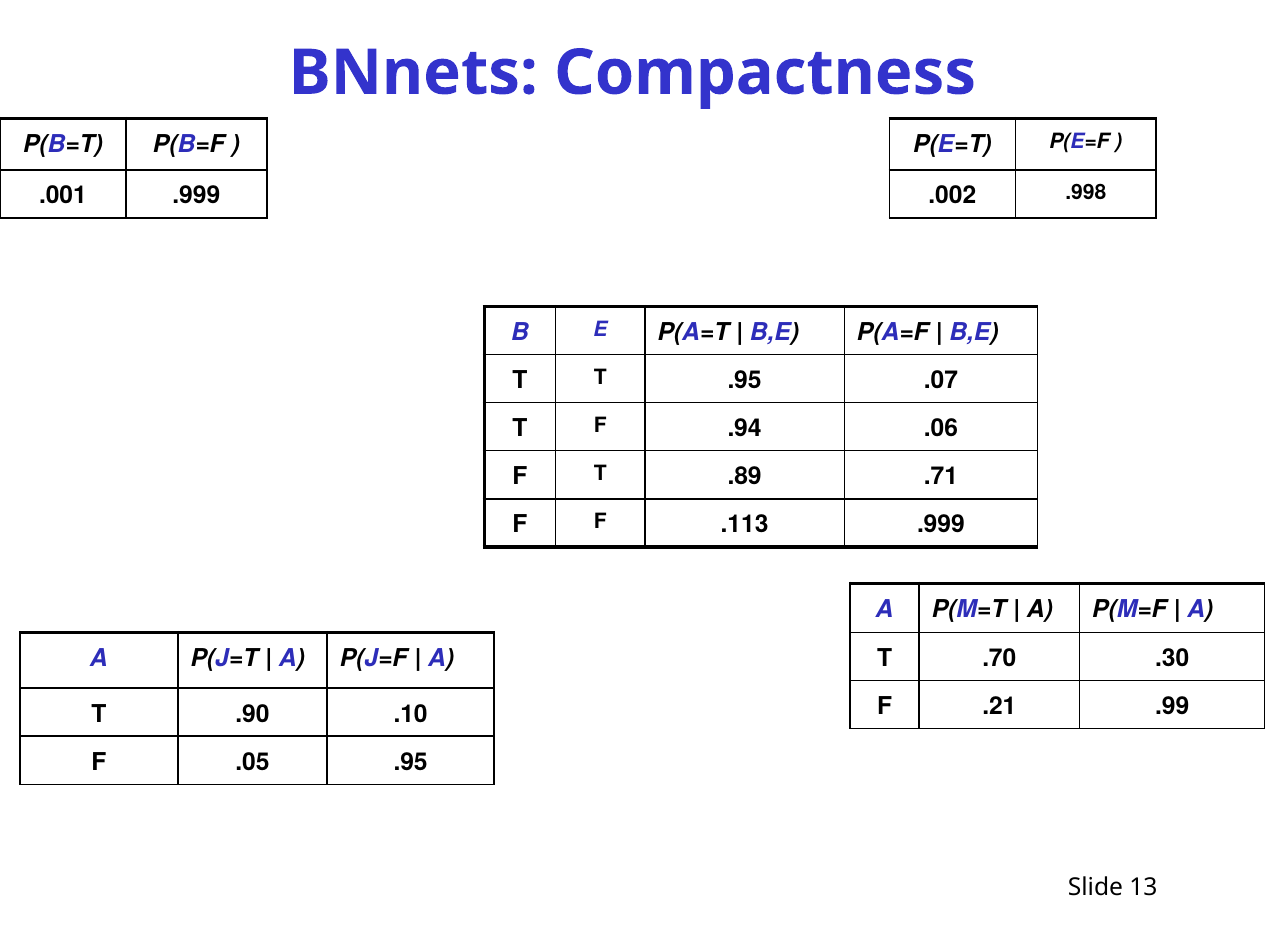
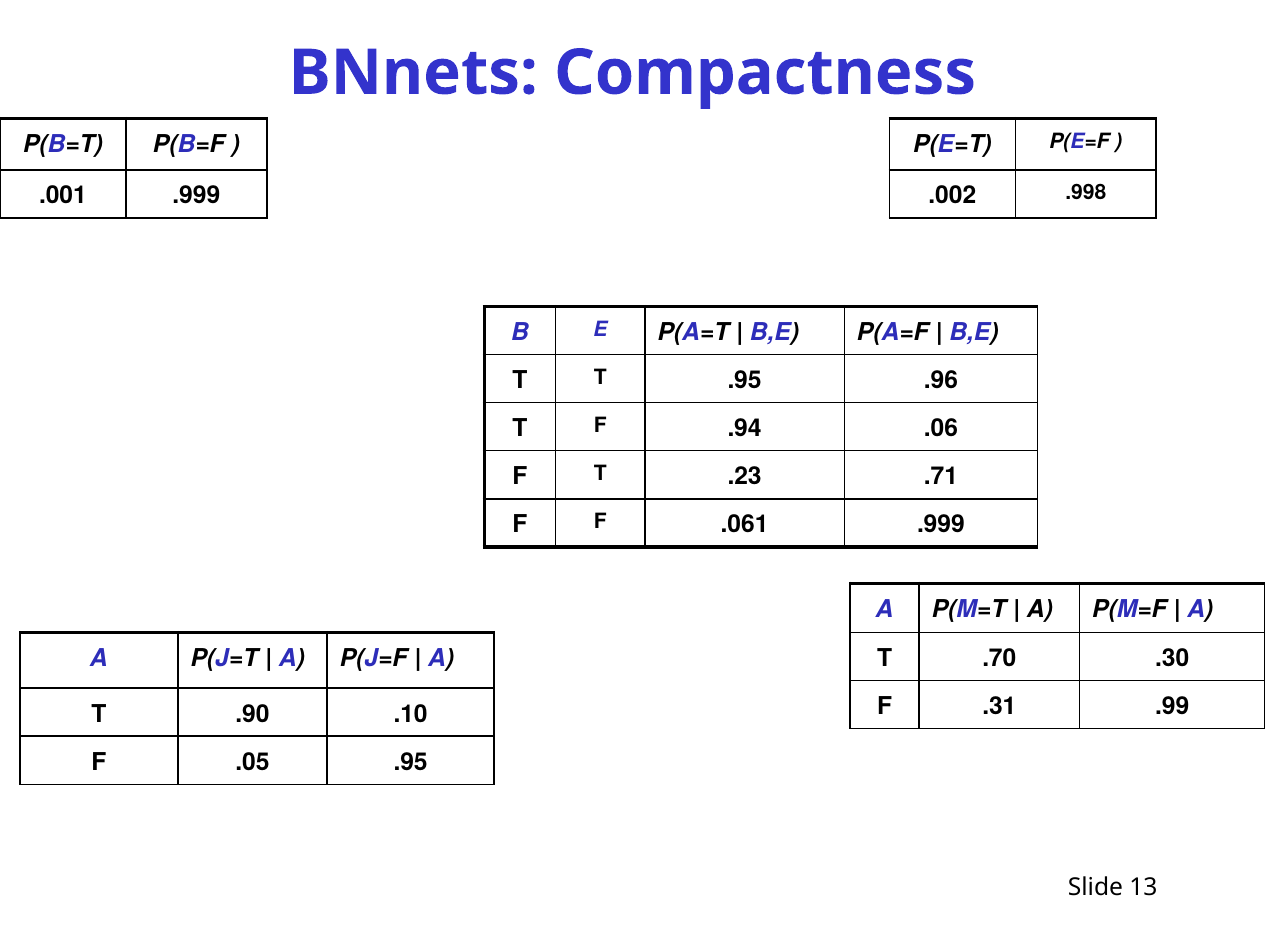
.07: .07 -> .96 (941, 380)
.89: .89 -> .23 (745, 477)
.113: .113 -> .061 (745, 525)
.21: .21 -> .31 (999, 706)
